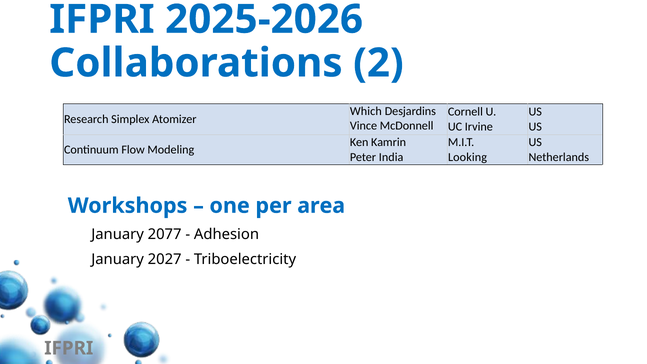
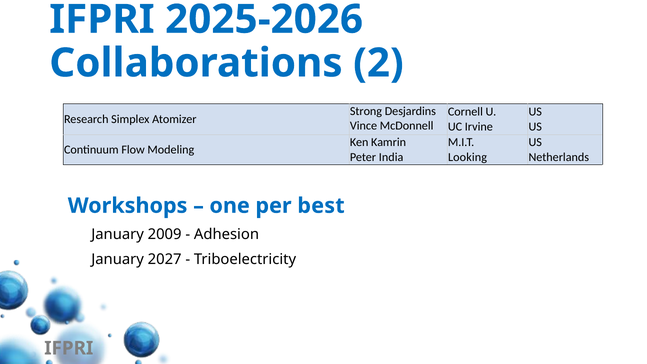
Which: Which -> Strong (366, 111)
area: area -> best (321, 206)
2077: 2077 -> 2009 (165, 234)
